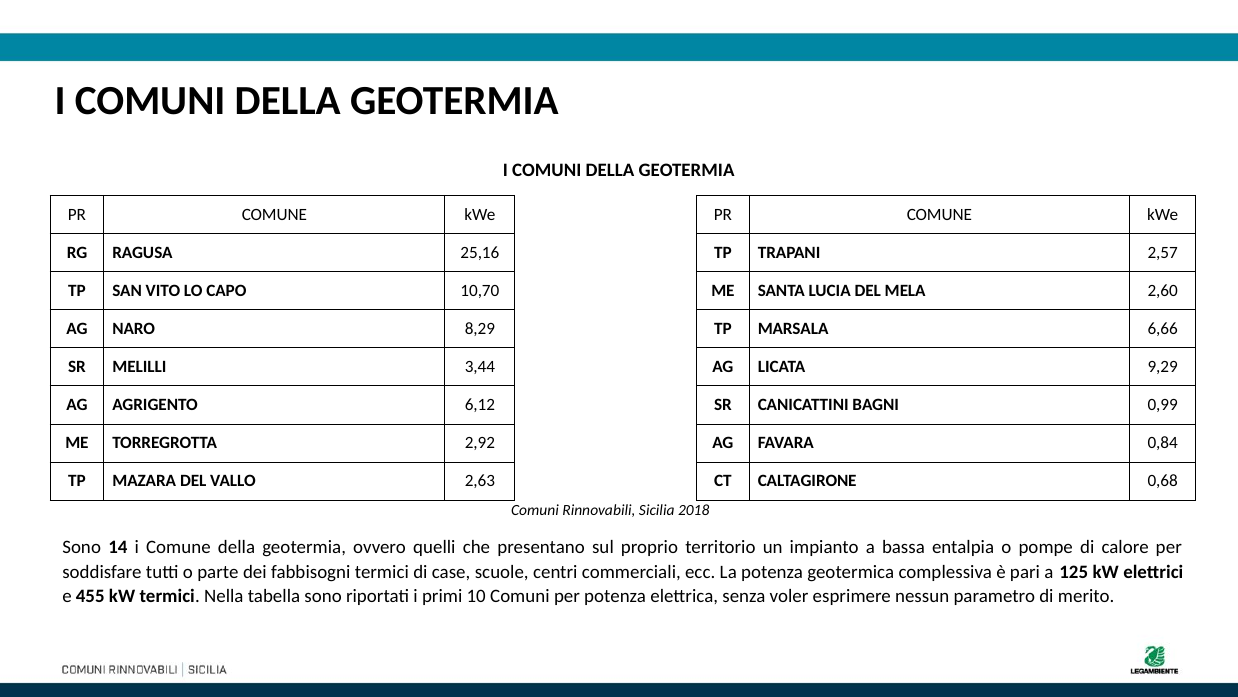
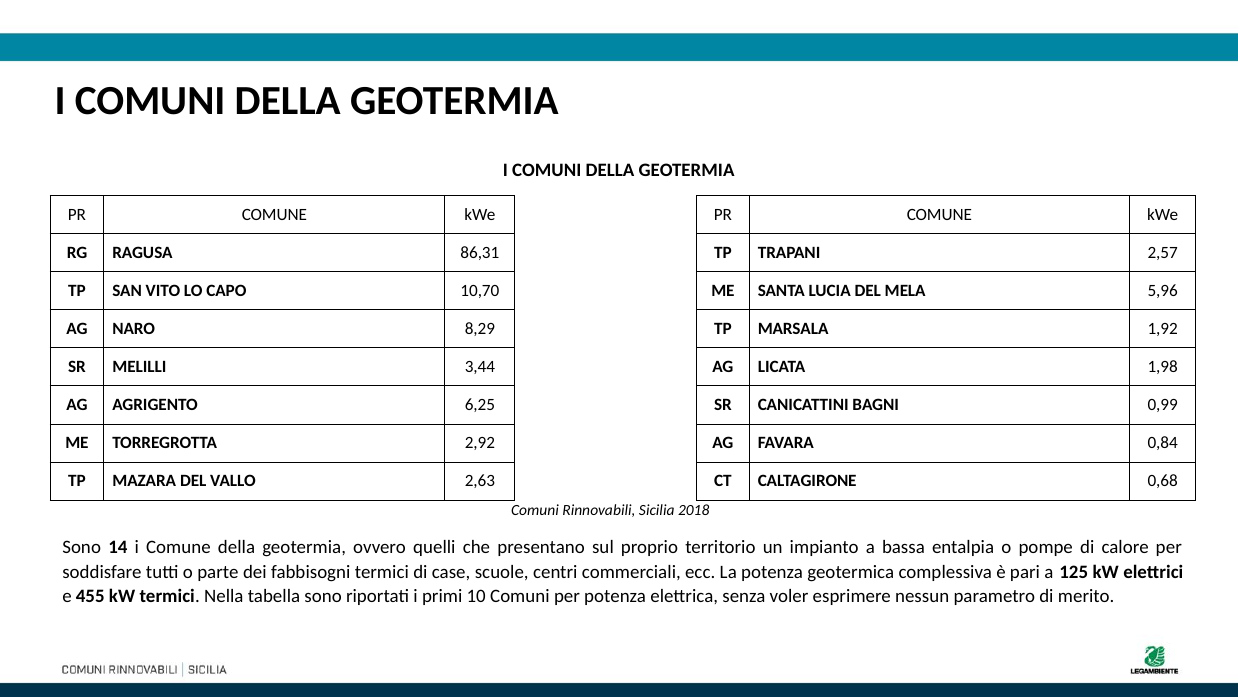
25,16: 25,16 -> 86,31 (480, 252)
2,60: 2,60 -> 5,96 (1163, 290)
6,66: 6,66 -> 1,92 (1163, 329)
9,29: 9,29 -> 1,98 (1163, 367)
6,12: 6,12 -> 6,25 (480, 405)
